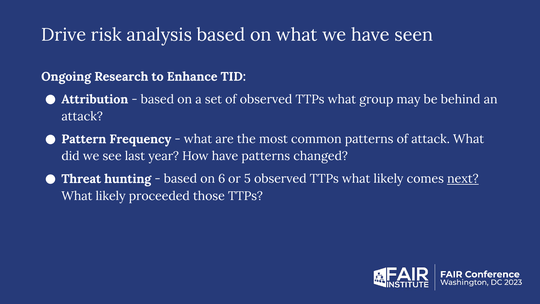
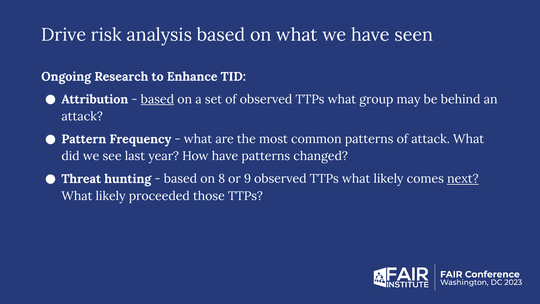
based underline: none -> present (157, 99)
6: 6 -> 8 (222, 179)
5: 5 -> 9 (248, 179)
